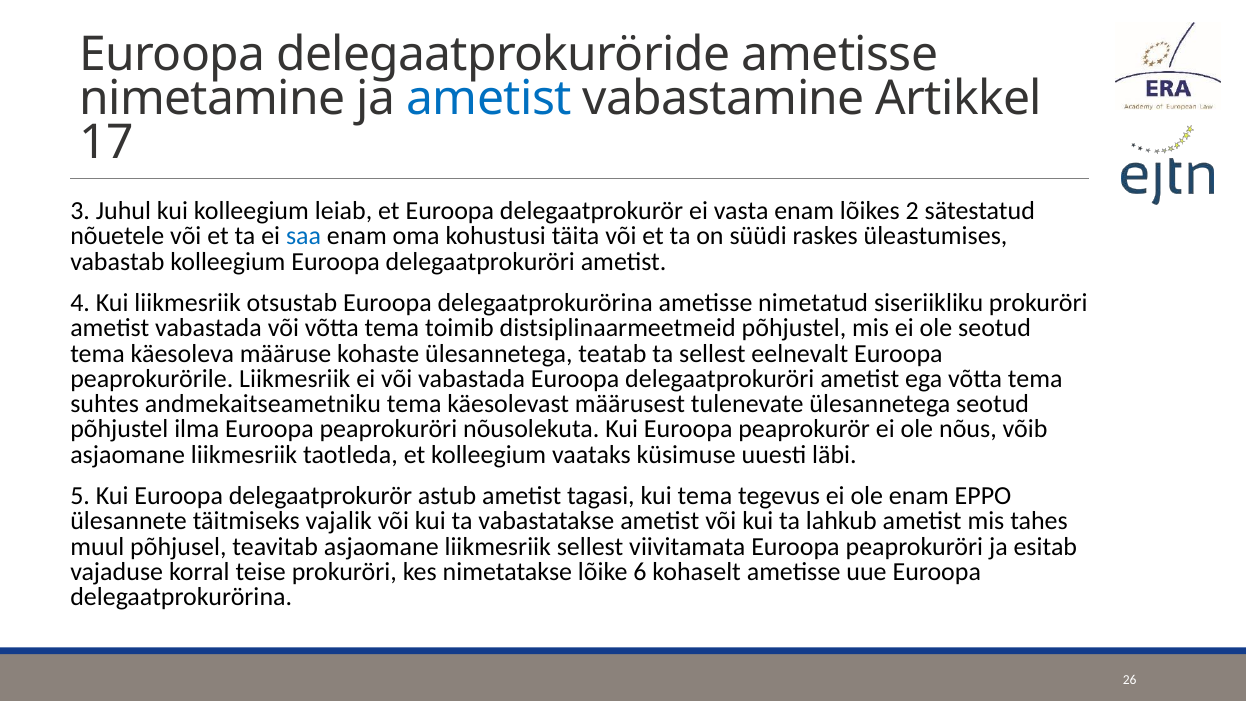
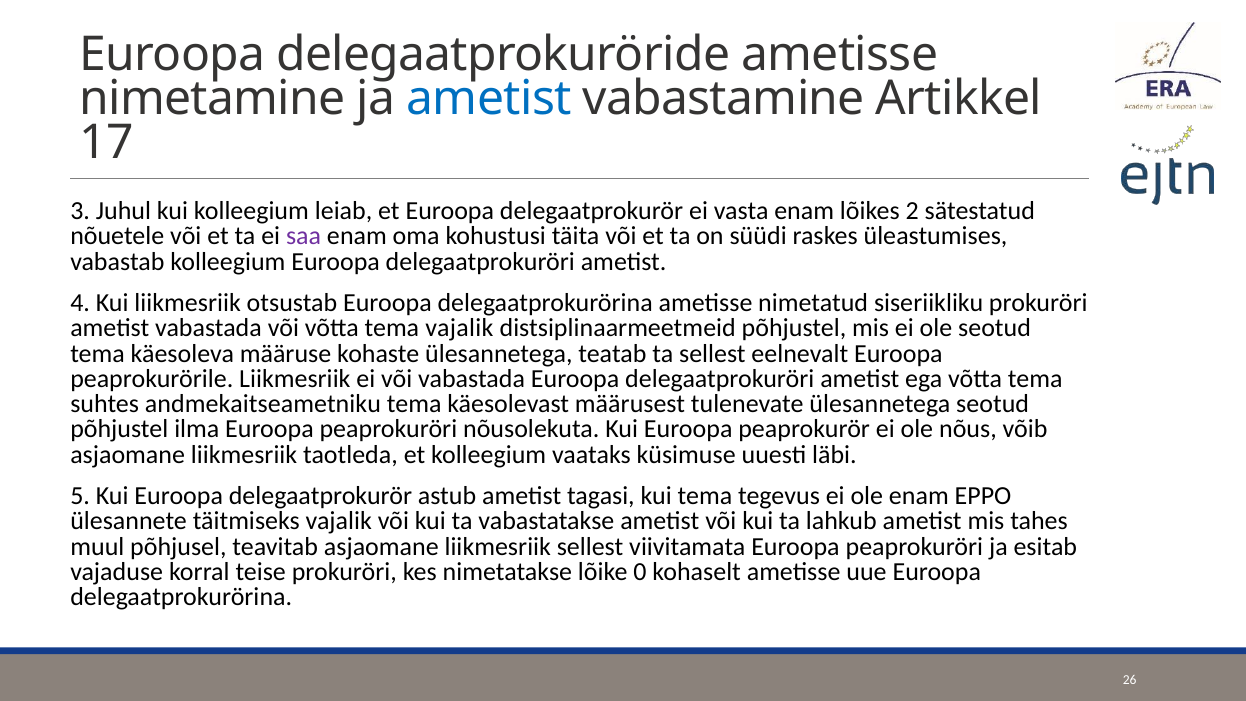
saa colour: blue -> purple (304, 236)
tema toimib: toimib -> vajalik (459, 328)
6: 6 -> 0 (640, 572)
